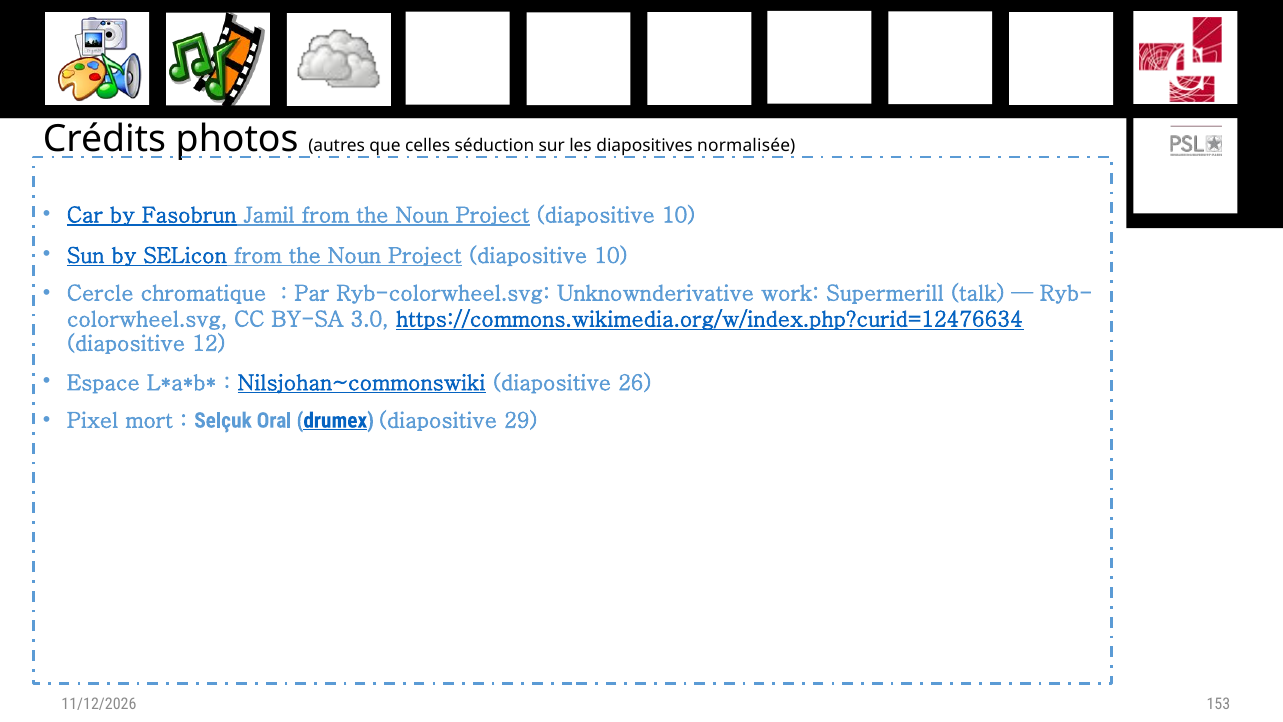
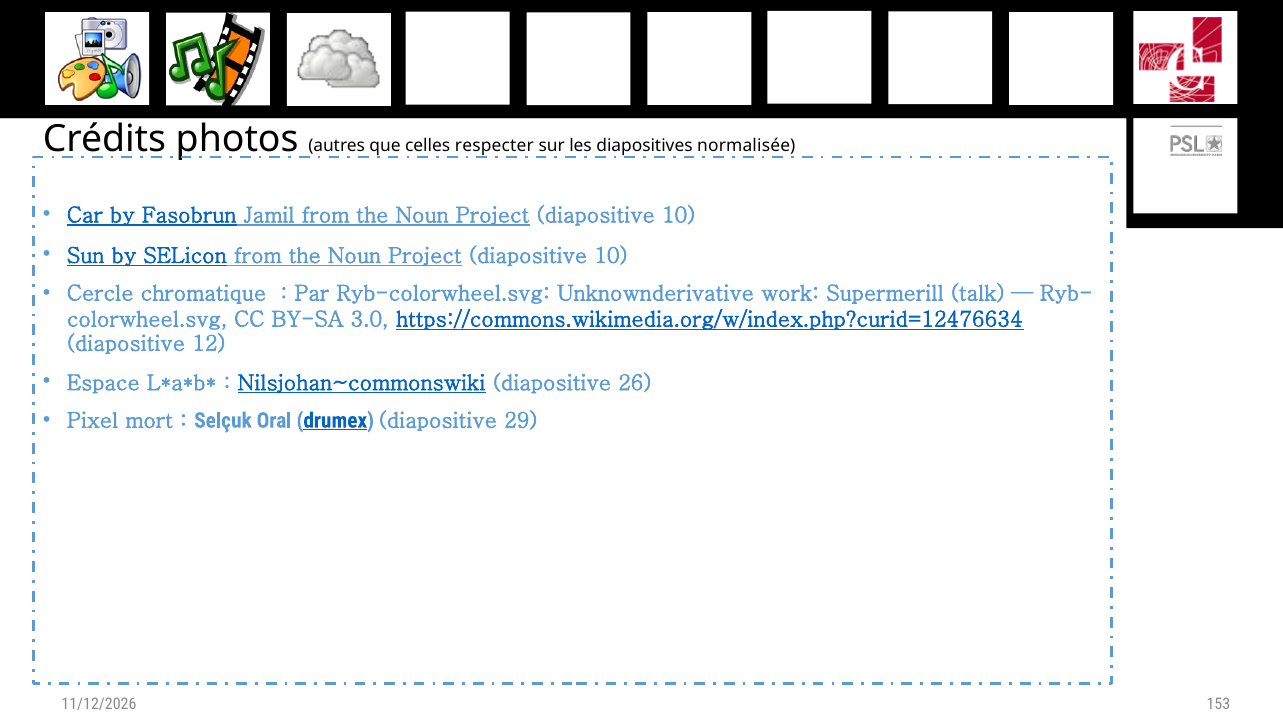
séduction: séduction -> respecter (494, 146)
